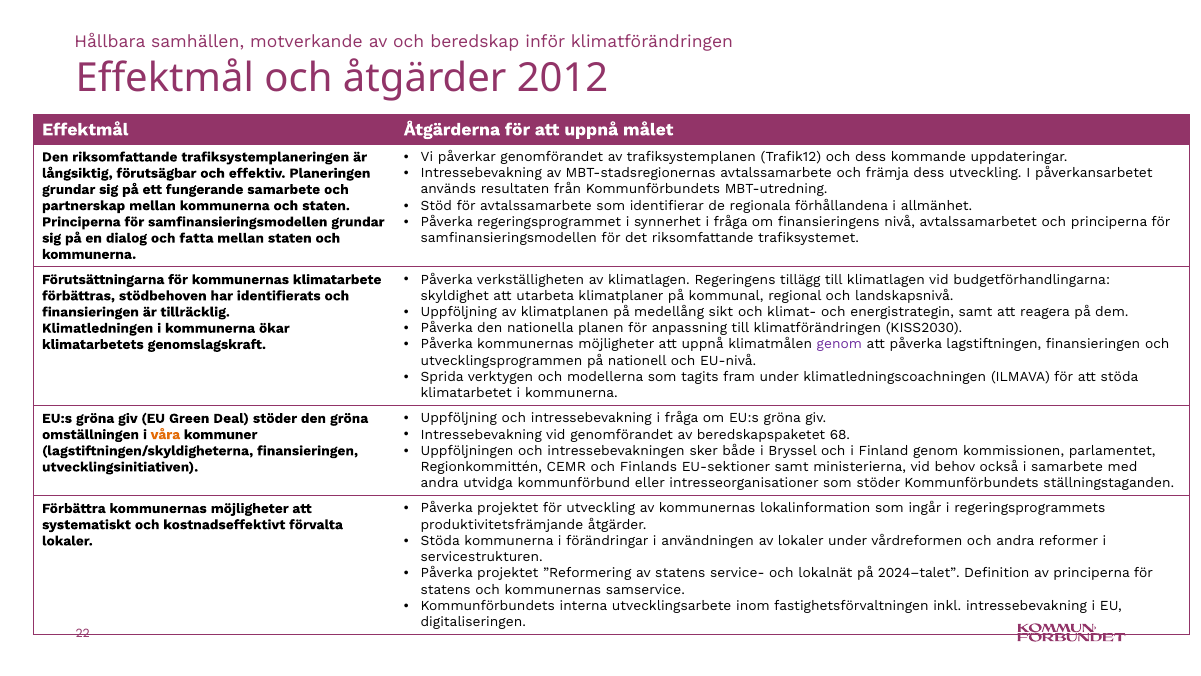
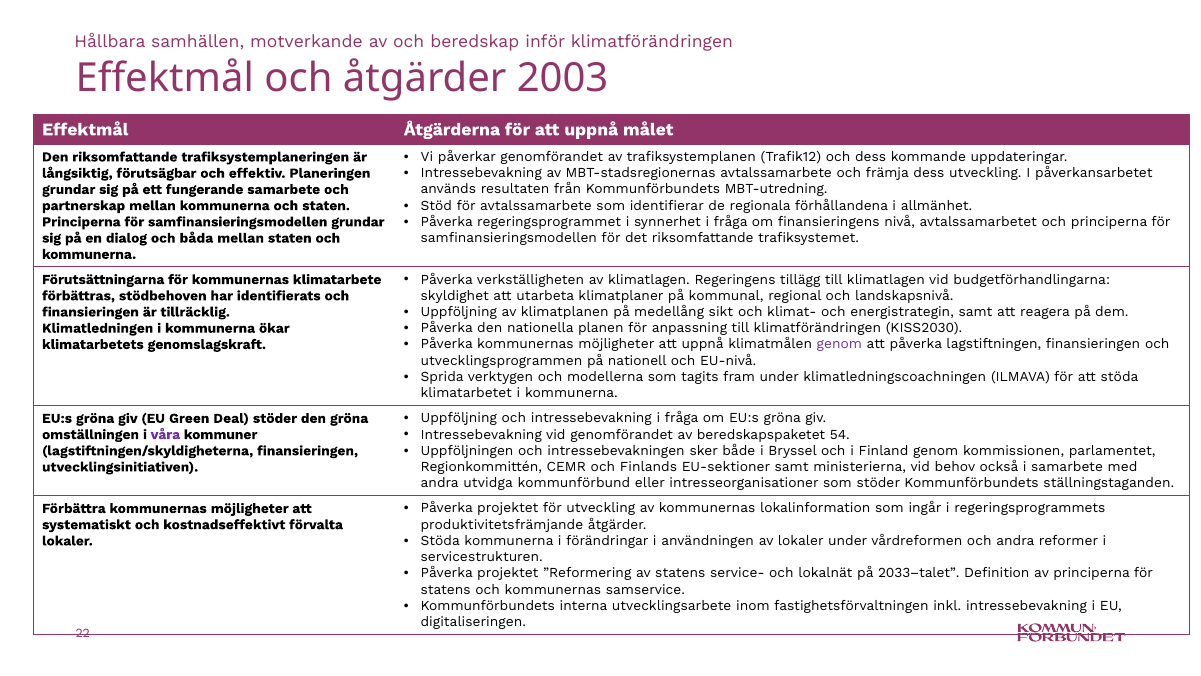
2012: 2012 -> 2003 (563, 78)
fatta: fatta -> båda (196, 238)
68: 68 -> 54 (840, 434)
våra colour: orange -> purple (165, 434)
2024–talet: 2024–talet -> 2033–talet (919, 573)
